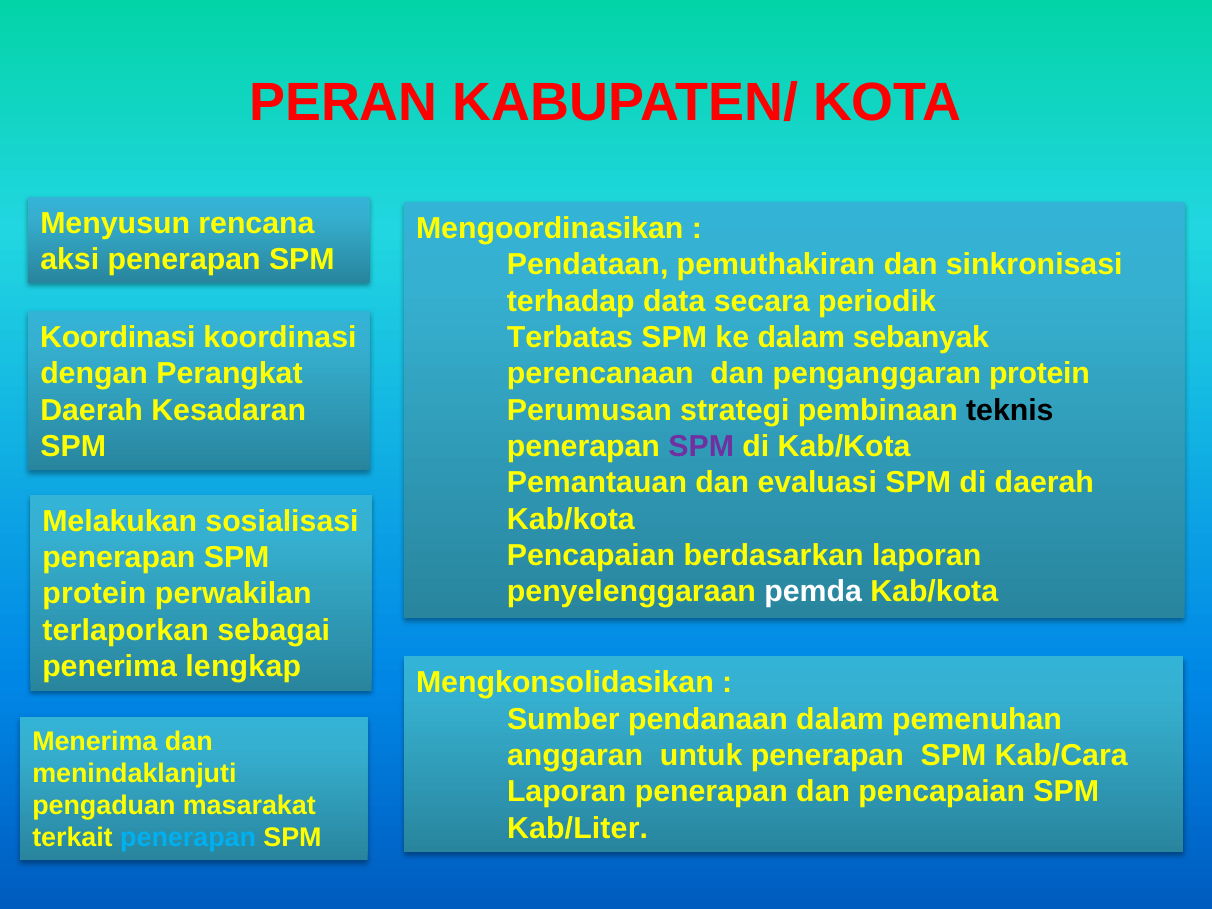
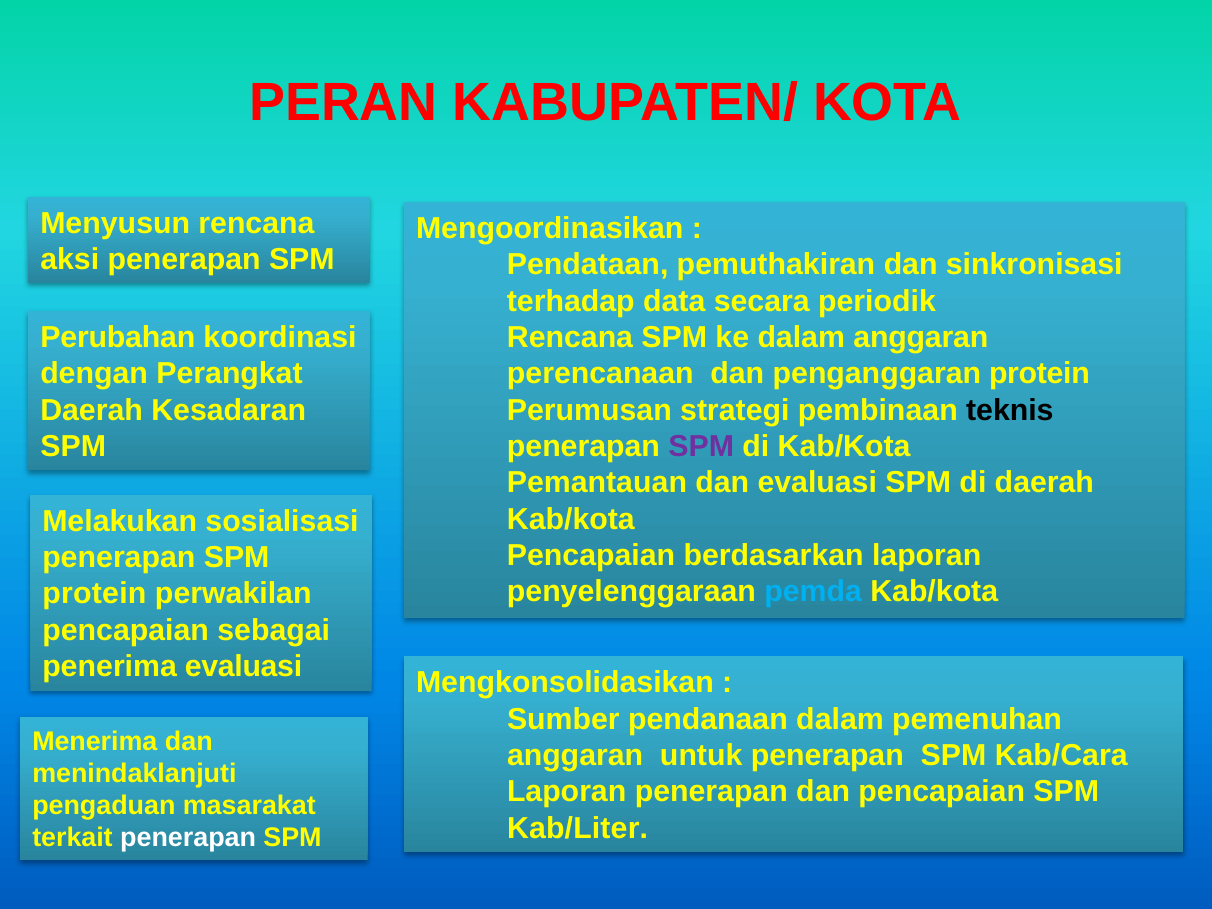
Koordinasi: Koordinasi -> Perubahan (118, 338)
Terbatas: Terbatas -> Rencana (570, 337)
dalam sebanyak: sebanyak -> anggaran (921, 337)
pemda colour: white -> light blue (813, 592)
terlaporkan: terlaporkan -> pencapaian (126, 630)
penerima lengkap: lengkap -> evaluasi (243, 667)
penerapan colour: light blue -> white (188, 838)
